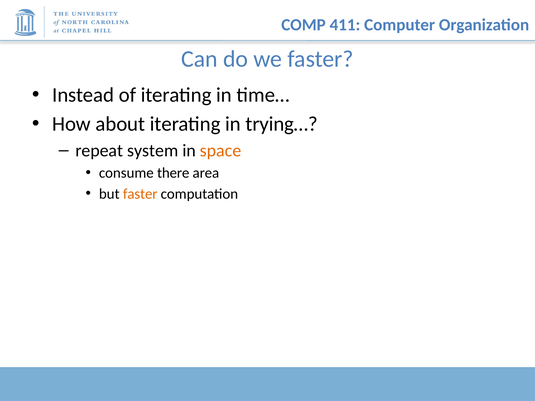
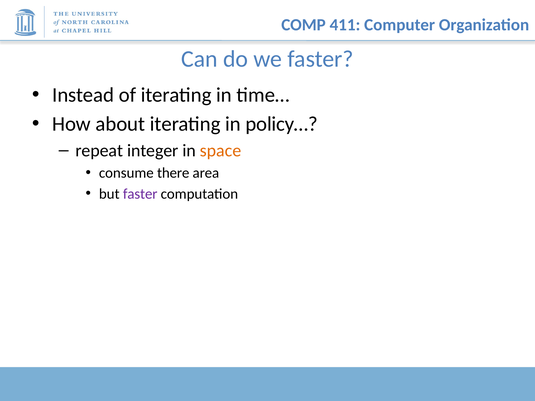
trying…: trying… -> policy… (282, 124)
system: system -> integer (153, 151)
faster colour: orange -> purple (140, 194)
